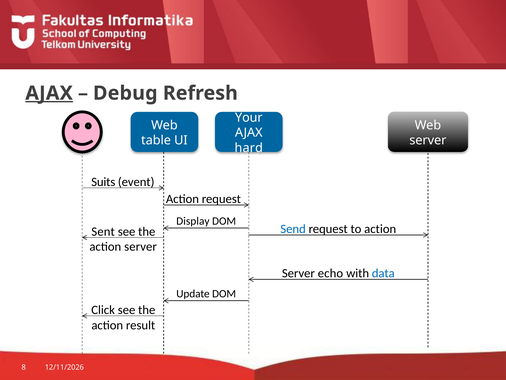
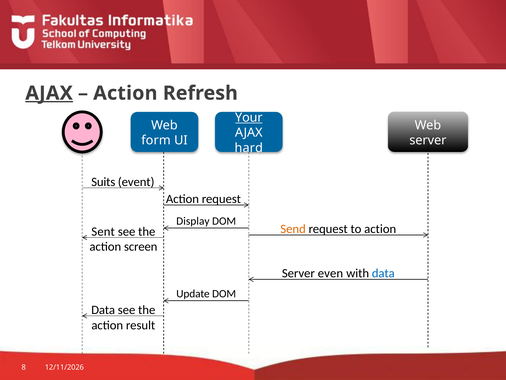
Debug: Debug -> Action (125, 93)
Your underline: none -> present (249, 117)
table: table -> form (156, 140)
Send colour: blue -> orange (293, 229)
server: server -> screen (141, 246)
echo: echo -> even (330, 273)
Click: Click -> Data (103, 310)
